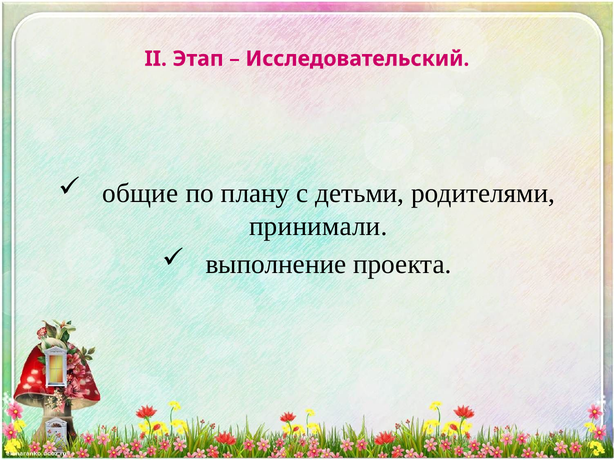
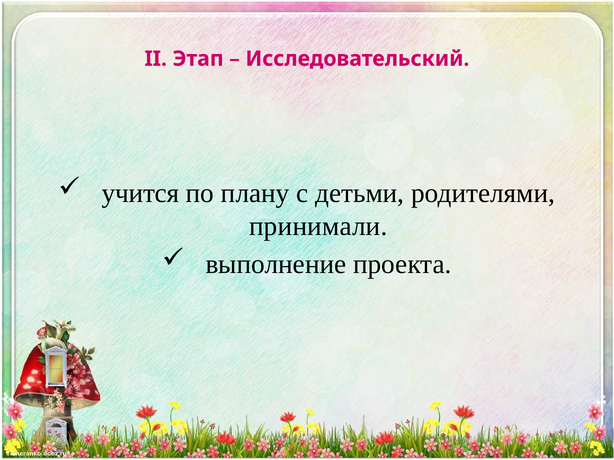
общие: общие -> учится (141, 194)
